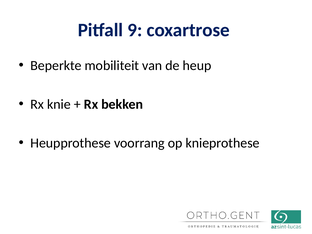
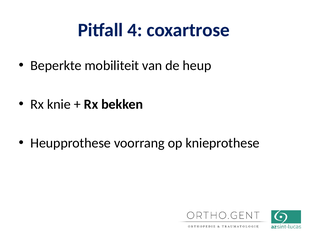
9: 9 -> 4 (135, 30)
